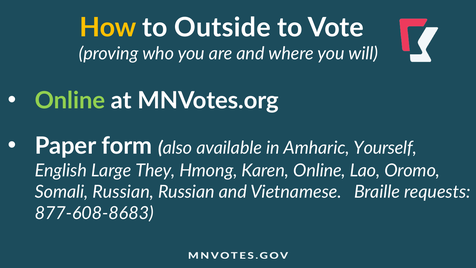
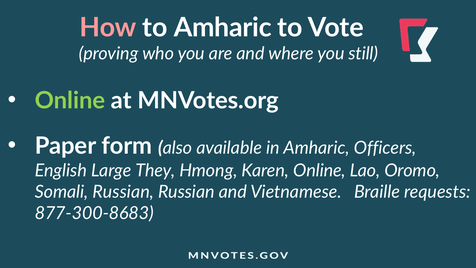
How colour: yellow -> pink (108, 28)
to Outside: Outside -> Amharic (223, 28)
will: will -> still (363, 54)
Yourself: Yourself -> Officers (385, 148)
877-608-8683: 877-608-8683 -> 877-300-8683 (94, 213)
